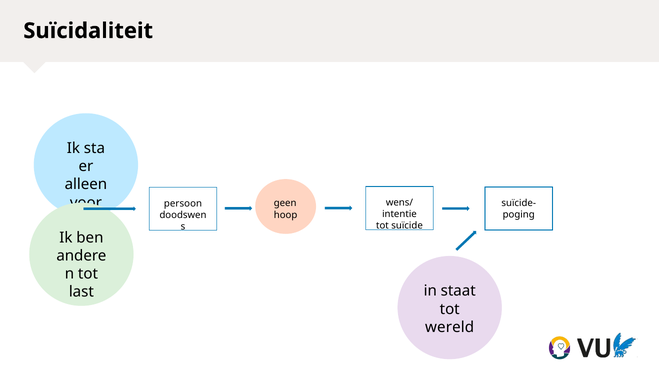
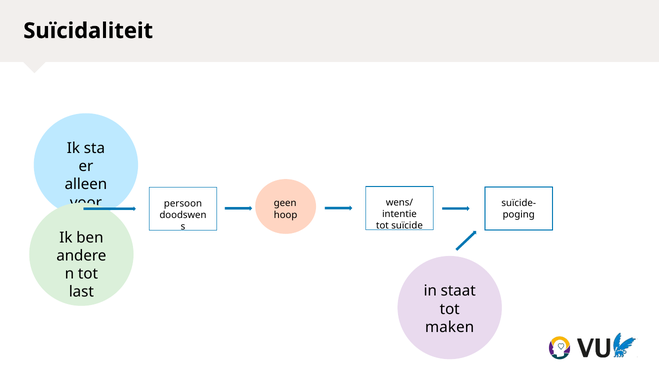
wereld: wereld -> maken (450, 327)
